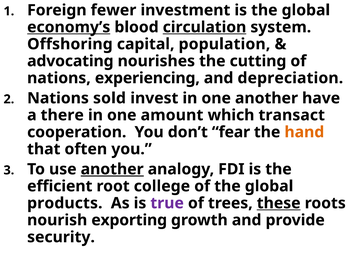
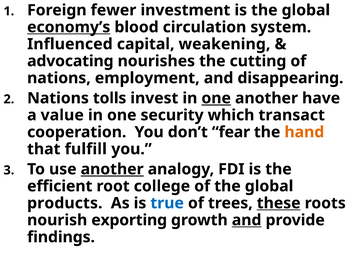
circulation underline: present -> none (205, 27)
Offshoring: Offshoring -> Influenced (70, 44)
population: population -> weakening (224, 44)
experiencing: experiencing -> employment (147, 78)
depreciation: depreciation -> disappearing (290, 78)
sold: sold -> tolls (110, 98)
one underline: none -> present (216, 98)
there: there -> value (62, 115)
amount: amount -> security (172, 115)
often: often -> fulfill (86, 149)
true colour: purple -> blue (167, 204)
and underline: none -> present (247, 221)
security: security -> findings (61, 238)
